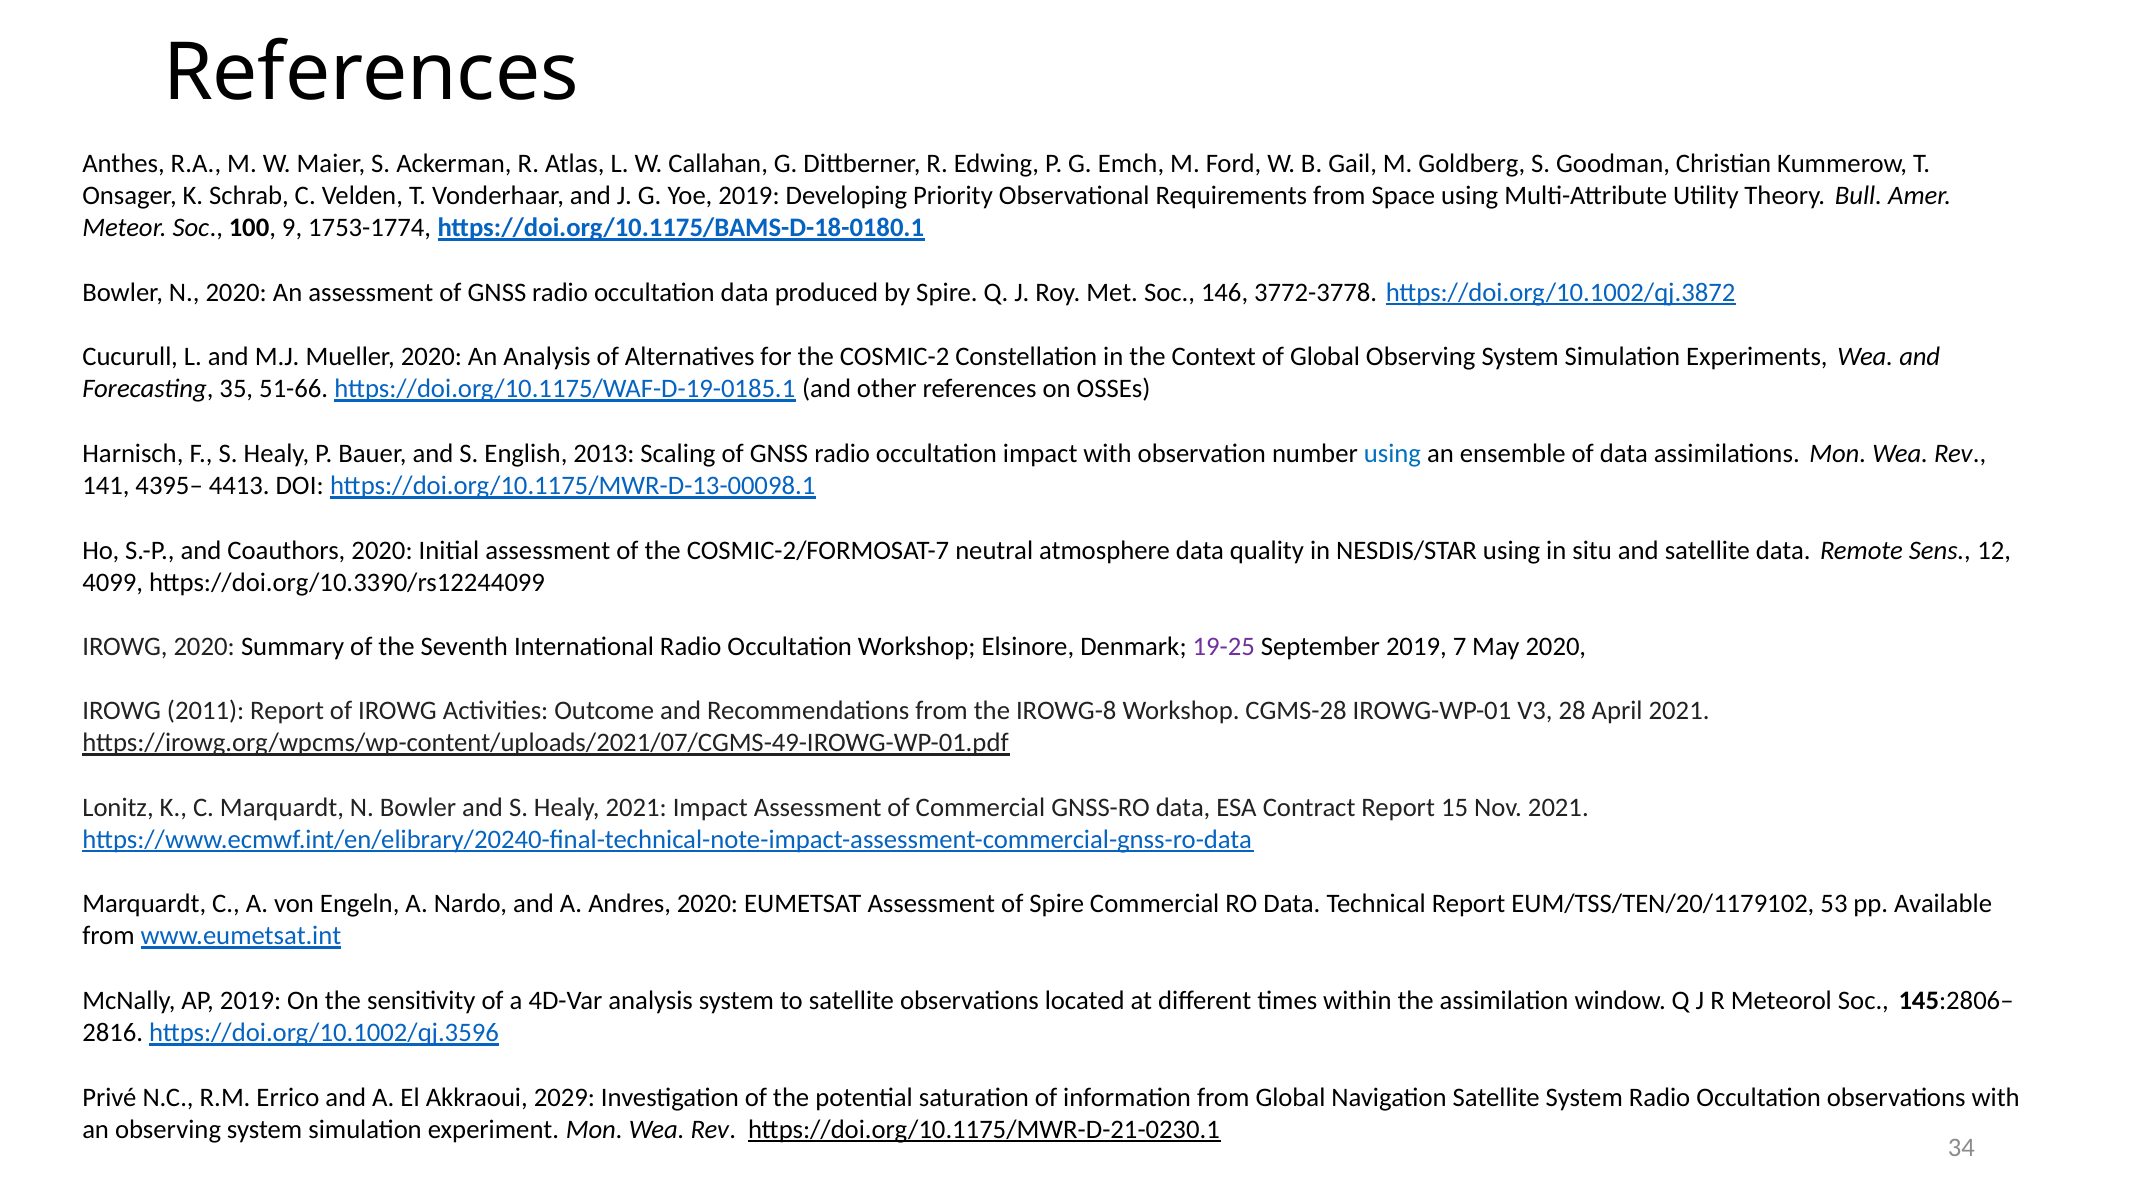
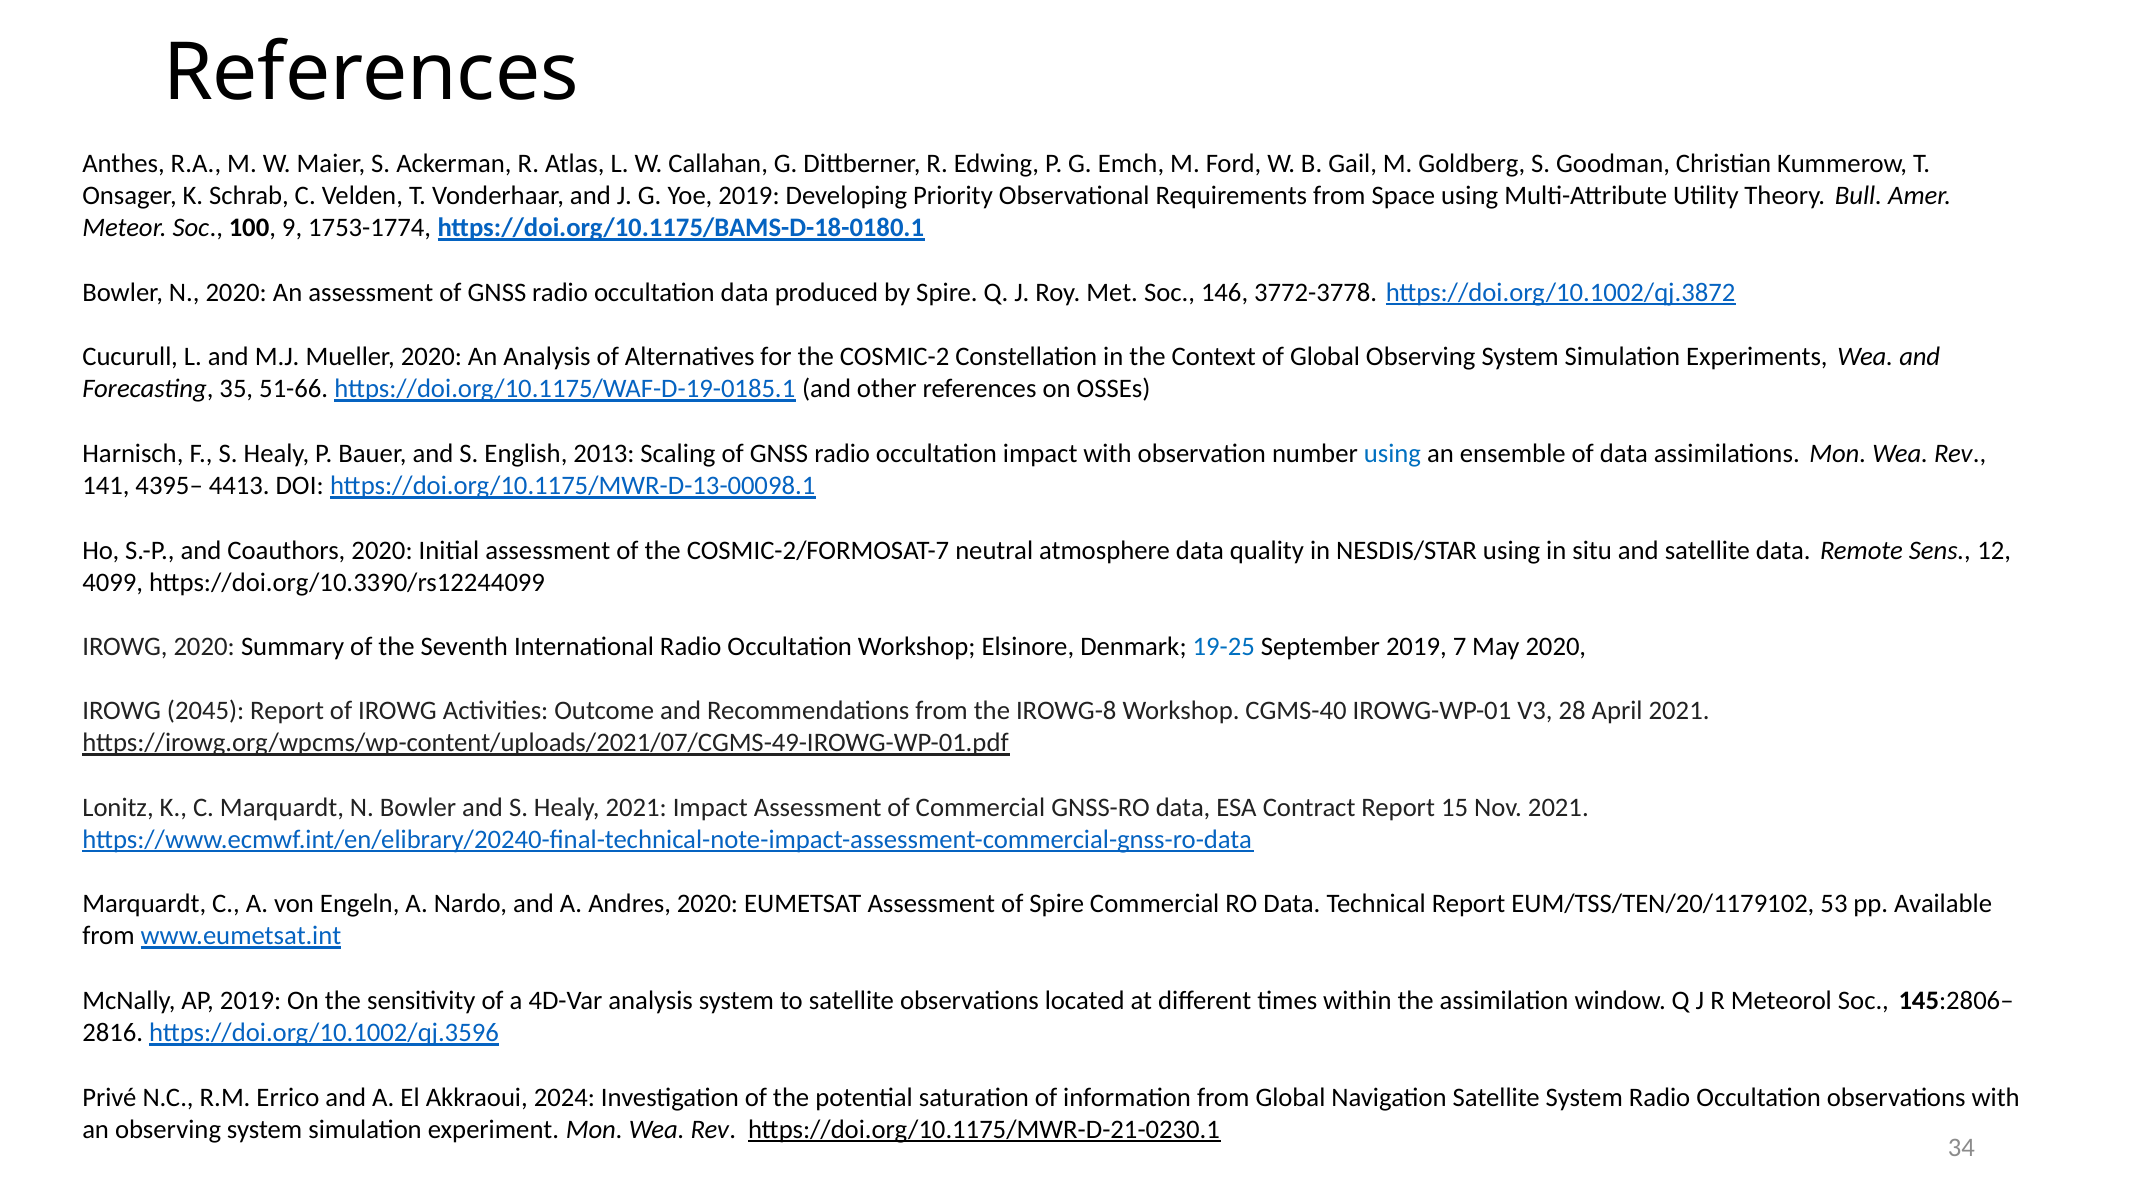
19-25 colour: purple -> blue (1224, 647)
2011: 2011 -> 2045 (206, 711)
CGMS-28: CGMS-28 -> CGMS-40 (1296, 711)
2029: 2029 -> 2024 (564, 1098)
